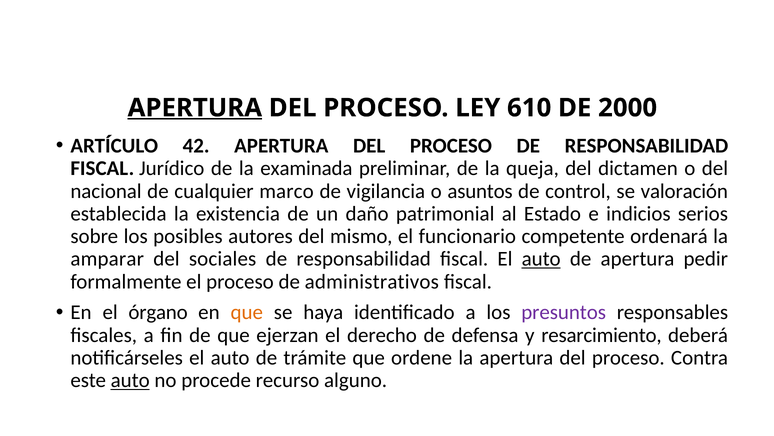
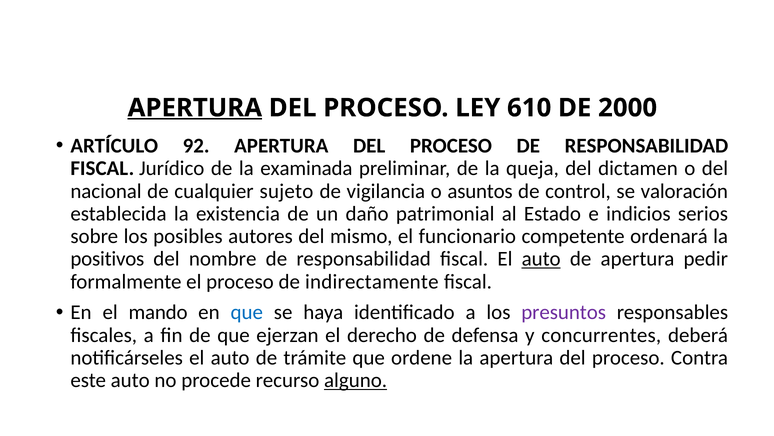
42: 42 -> 92 (196, 146)
marco: marco -> sujeto (286, 191)
amparar: amparar -> positivos (107, 259)
sociales: sociales -> nombre (223, 259)
administrativos: administrativos -> indirectamente (372, 281)
órgano: órgano -> mando (158, 312)
que colour: orange -> blue (247, 312)
resarcimiento: resarcimiento -> concurrentes (601, 335)
auto underline: present -> none (130, 380)
alguno underline: none -> present (356, 380)
